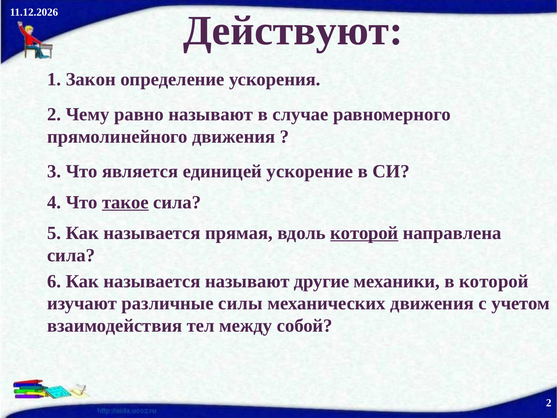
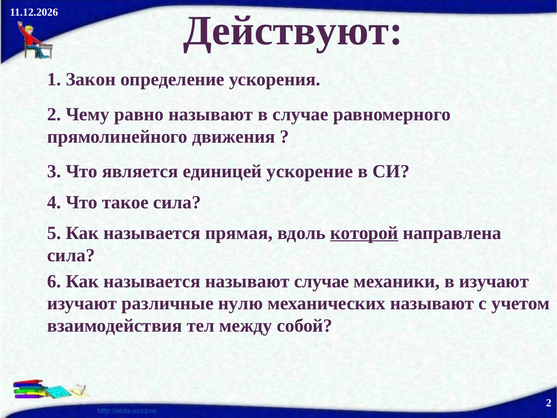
такое underline: present -> none (125, 202)
называют другие: другие -> случае (322, 281)
в которой: которой -> изучают (494, 281)
силы: силы -> нулю (241, 303)
механических движения: движения -> называют (432, 303)
